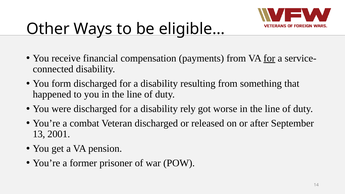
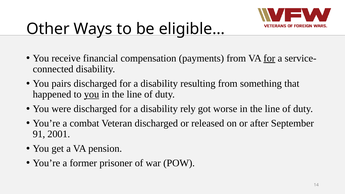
form: form -> pairs (61, 84)
you underline: none -> present (92, 94)
13: 13 -> 91 (39, 134)
